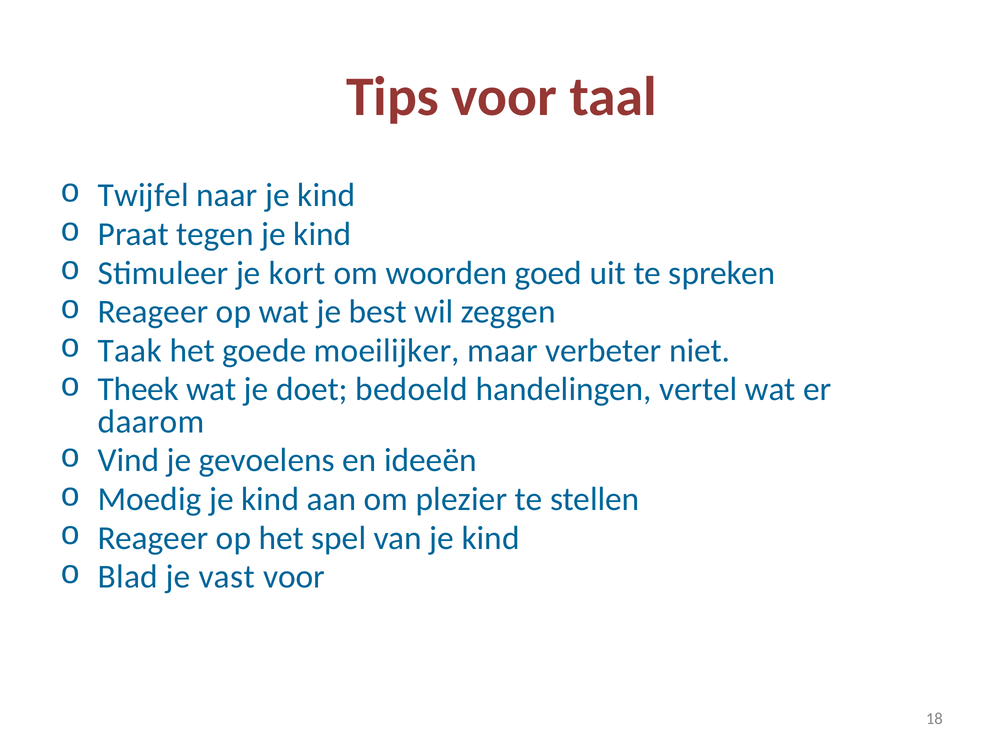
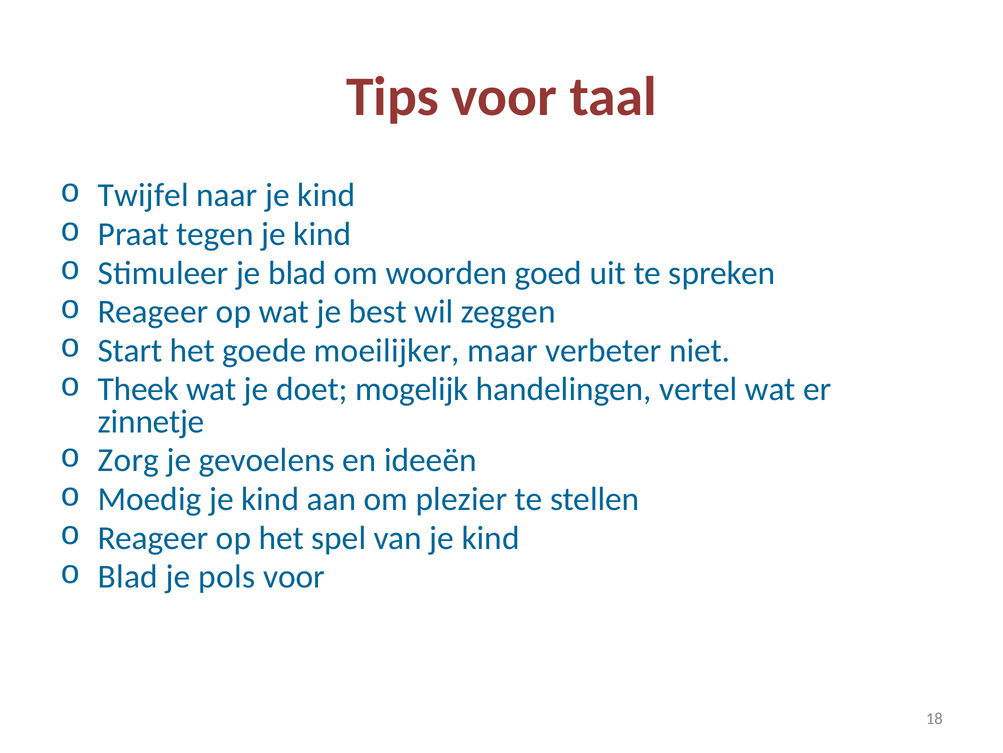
je kort: kort -> blad (297, 273)
Taak: Taak -> Start (130, 350)
bedoeld: bedoeld -> mogelijk (412, 389)
daarom: daarom -> zinnetje (151, 421)
Vind: Vind -> Zorg (128, 460)
vast: vast -> pols (227, 576)
